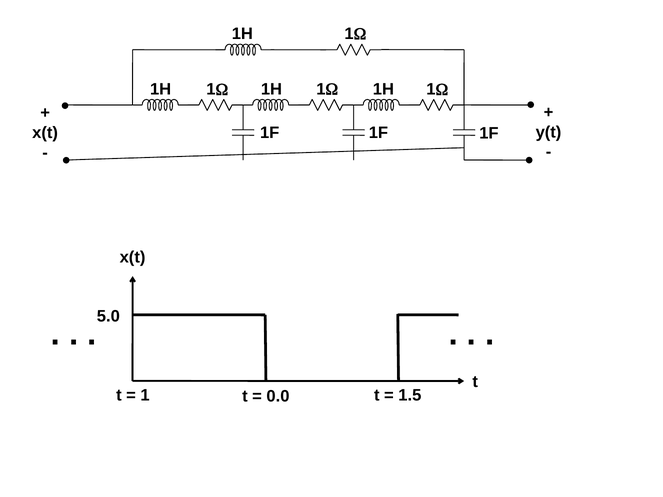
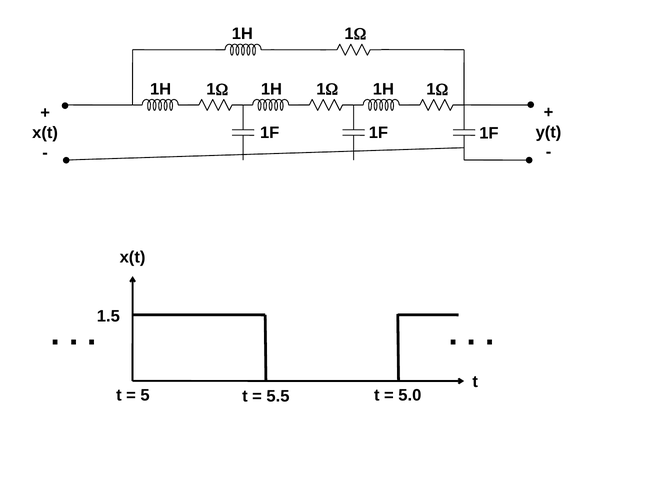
5.0: 5.0 -> 1.5 (108, 316)
1: 1 -> 5 (145, 396)
0.0: 0.0 -> 5.5 (278, 396)
1.5: 1.5 -> 5.0 (410, 396)
